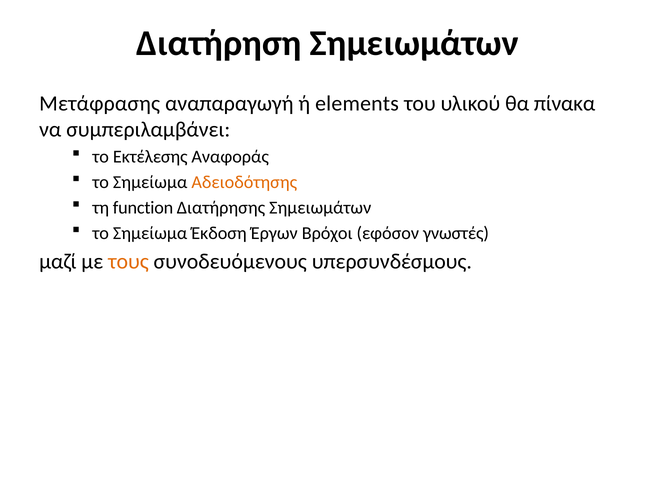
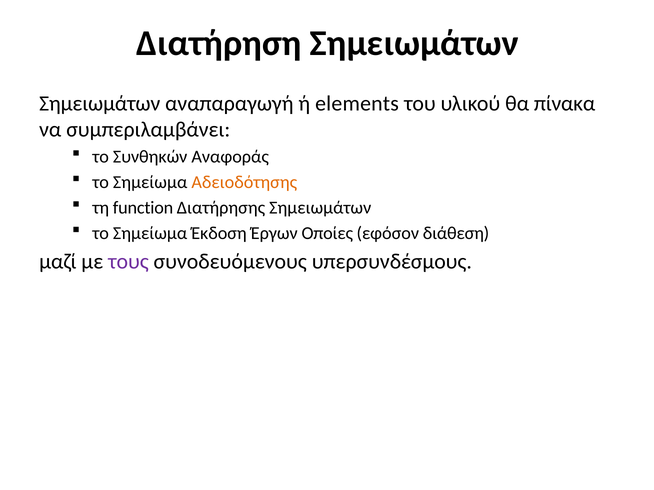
Μετάφρασης: Μετάφρασης -> Σημειωμάτων (100, 103)
Εκτέλεσης: Εκτέλεσης -> Συνθηκών (150, 157)
Βρόχοι: Βρόχοι -> Οποίες (327, 233)
γνωστές: γνωστές -> διάθεση (456, 233)
τους colour: orange -> purple (128, 262)
